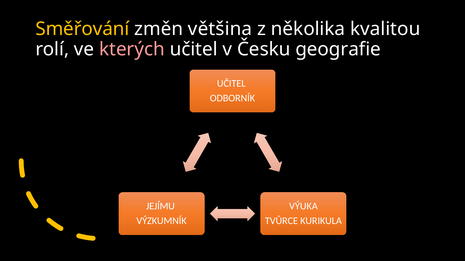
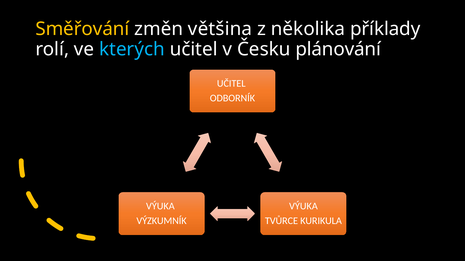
kvalitou: kvalitou -> příklady (385, 29)
kterých colour: pink -> light blue (132, 49)
geografie: geografie -> plánování (338, 49)
JEJÍMU: JEJÍMU -> VÝUKA (160, 207)
